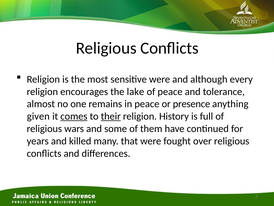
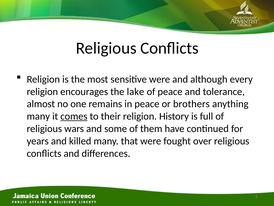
presence: presence -> brothers (191, 104)
given: given -> many (38, 116)
their underline: present -> none (111, 116)
